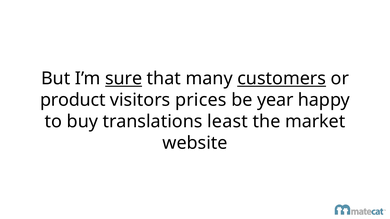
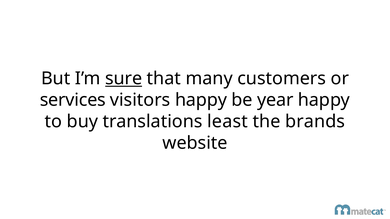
customers underline: present -> none (282, 79)
product: product -> services (73, 100)
visitors prices: prices -> happy (201, 100)
market: market -> brands (315, 122)
